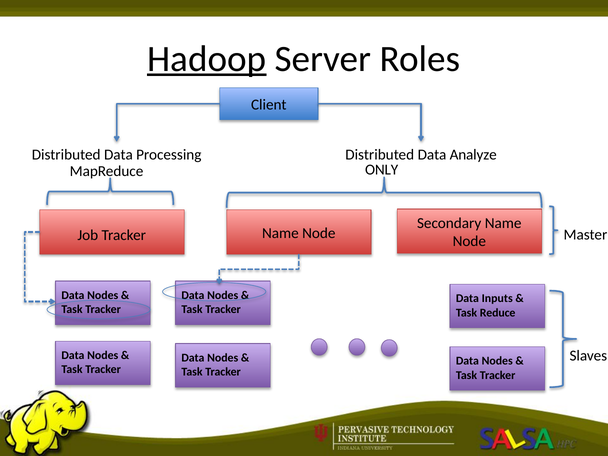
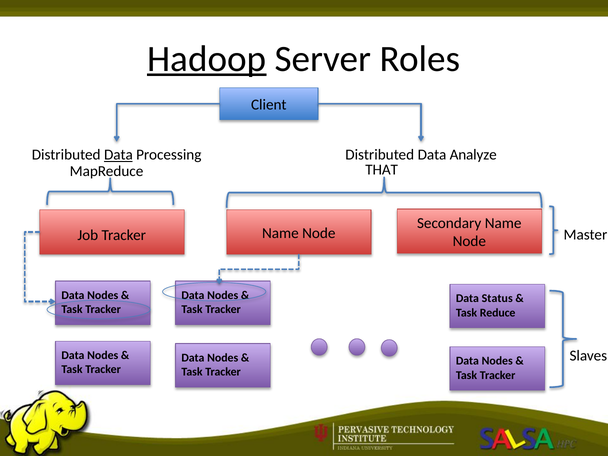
Data underline: none -> present (118, 155)
ONLY: ONLY -> THAT (382, 169)
Inputs: Inputs -> Status (497, 298)
